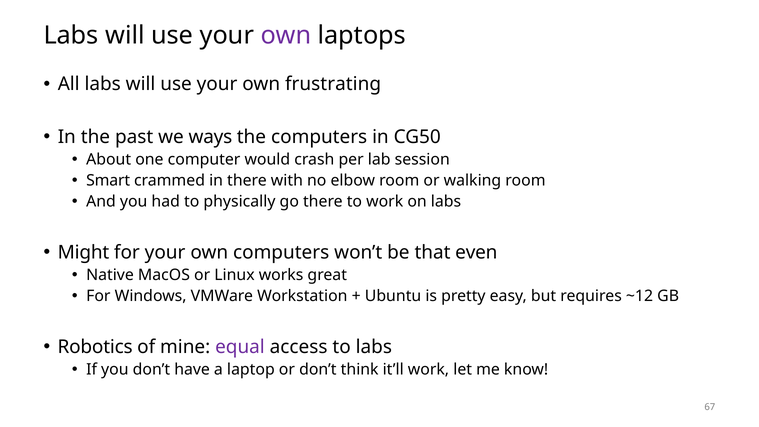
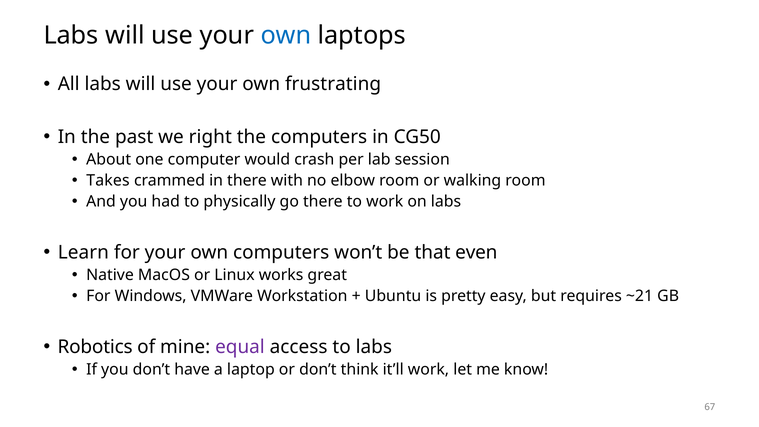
own colour: purple -> blue (286, 35)
ways: ways -> right (210, 137)
Smart: Smart -> Takes (108, 180)
Might: Might -> Learn (83, 252)
~12: ~12 -> ~21 (640, 296)
